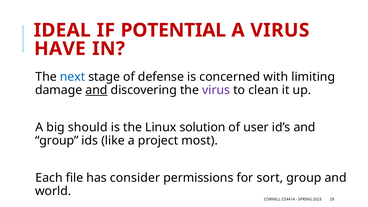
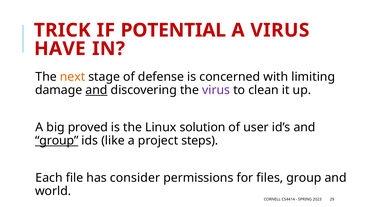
IDEAL: IDEAL -> TRICK (62, 30)
next colour: blue -> orange (73, 77)
should: should -> proved (88, 127)
group underline: none -> present (57, 141)
most: most -> steps (200, 141)
sort: sort -> files (270, 178)
